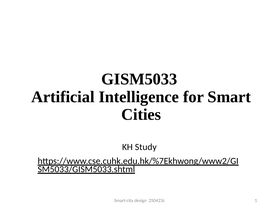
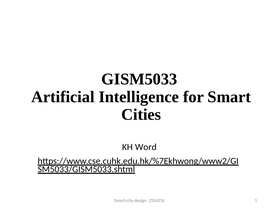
Study: Study -> Word (146, 146)
